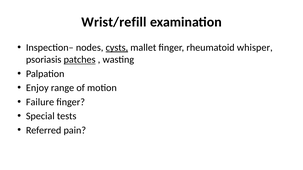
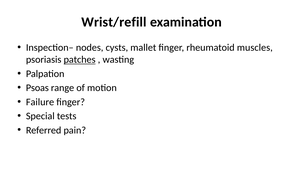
cysts underline: present -> none (117, 48)
whisper: whisper -> muscles (255, 48)
Enjoy: Enjoy -> Psoas (37, 88)
